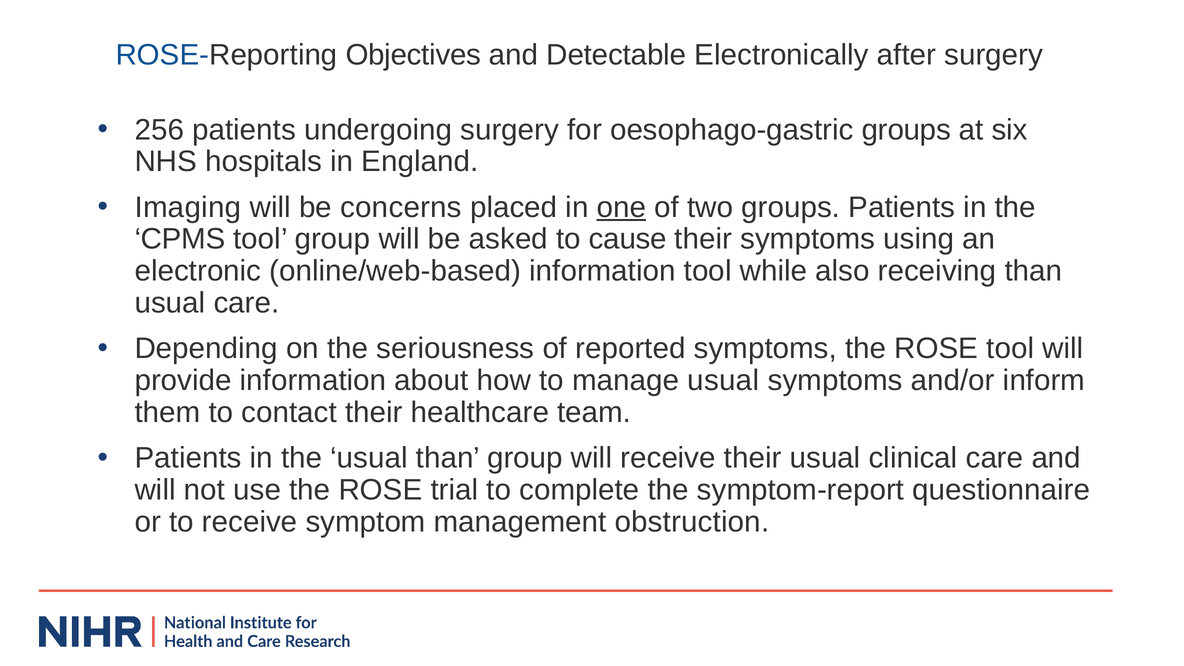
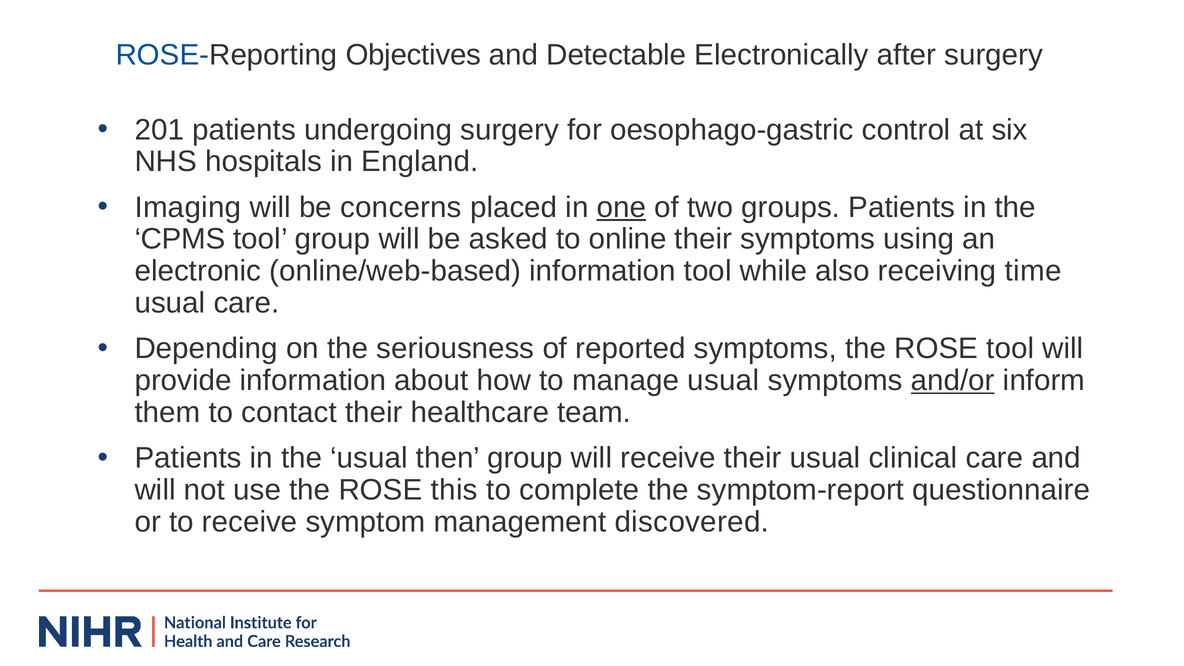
256: 256 -> 201 (159, 130)
oesophago-gastric groups: groups -> control (906, 130)
cause: cause -> online (628, 239)
receiving than: than -> time (1033, 271)
and/or underline: none -> present (953, 381)
usual than: than -> then (448, 458)
trial: trial -> this (454, 490)
obstruction: obstruction -> discovered (692, 522)
